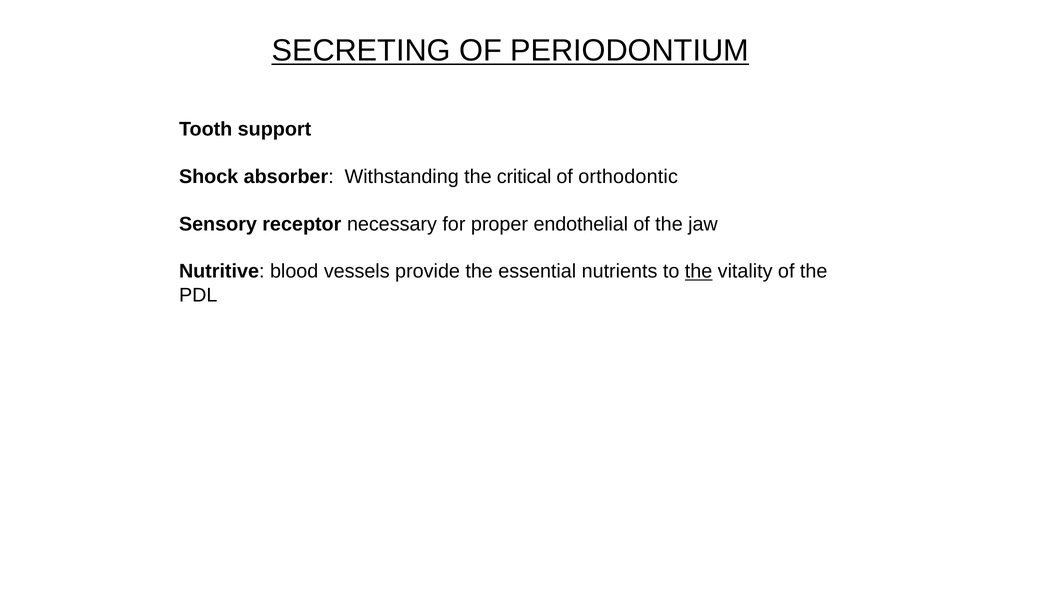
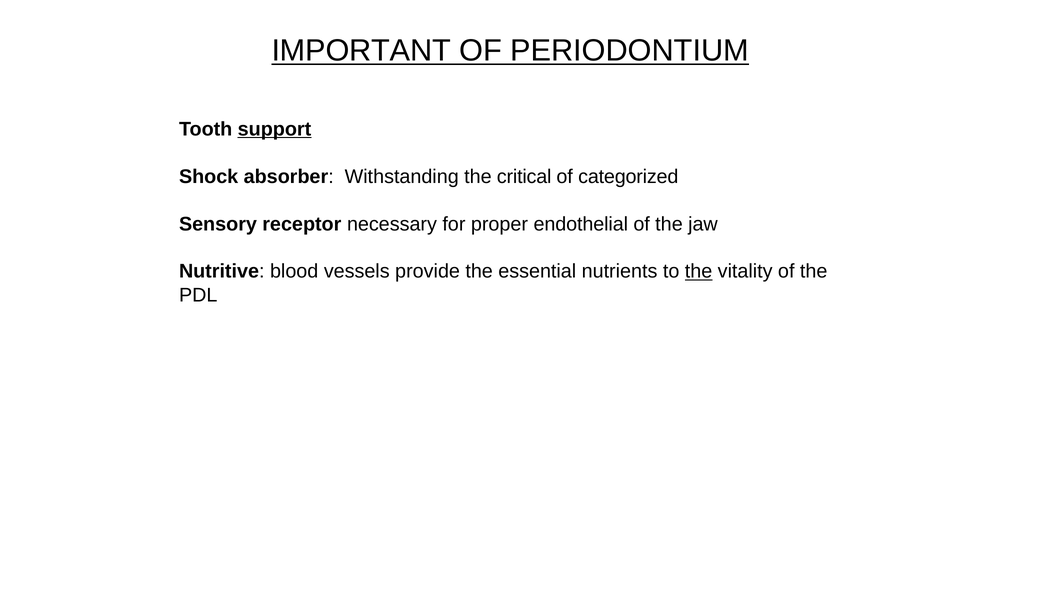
SECRETING: SECRETING -> IMPORTANT (361, 51)
support underline: none -> present (274, 129)
orthodontic: orthodontic -> categorized (628, 177)
